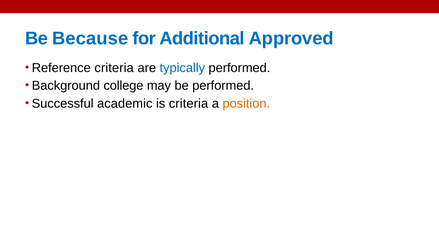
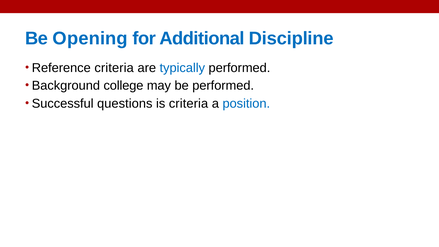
Because: Because -> Opening (90, 38)
Approved: Approved -> Discipline (291, 38)
academic: academic -> questions (125, 104)
position colour: orange -> blue (246, 104)
